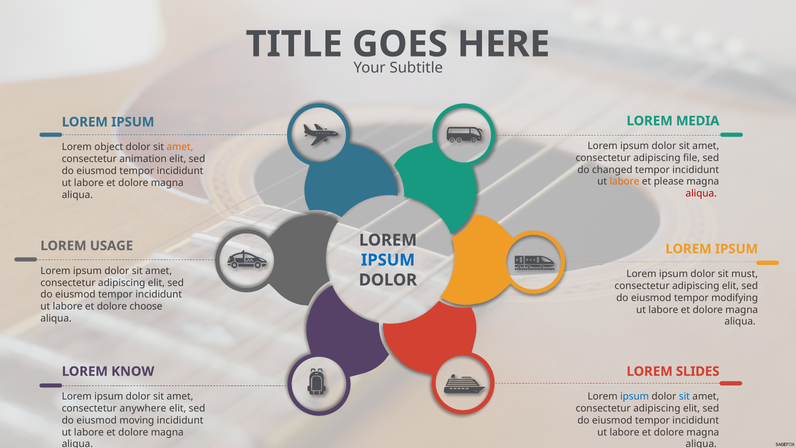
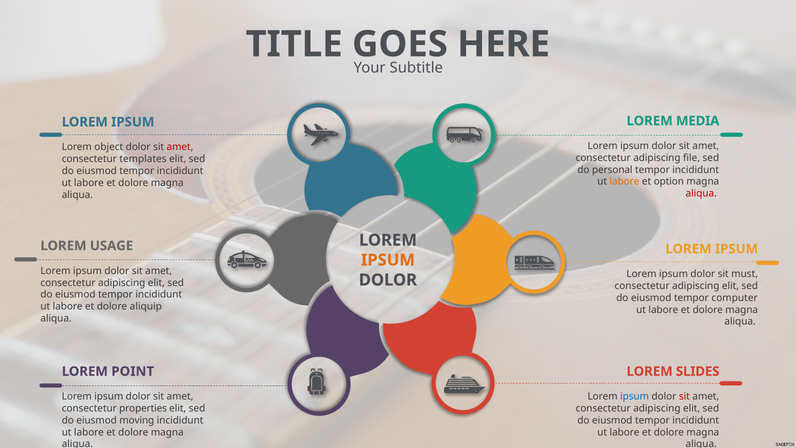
amet colour: orange -> red (180, 147)
animation: animation -> templates (143, 159)
changed: changed -> personal (612, 170)
please: please -> option (669, 182)
IPSUM colour: blue -> orange (388, 260)
modifying: modifying -> computer (735, 298)
choose: choose -> aliquip (146, 306)
KNOW: KNOW -> POINT (133, 371)
sit colour: blue -> red (684, 396)
anywhere: anywhere -> properties (143, 408)
